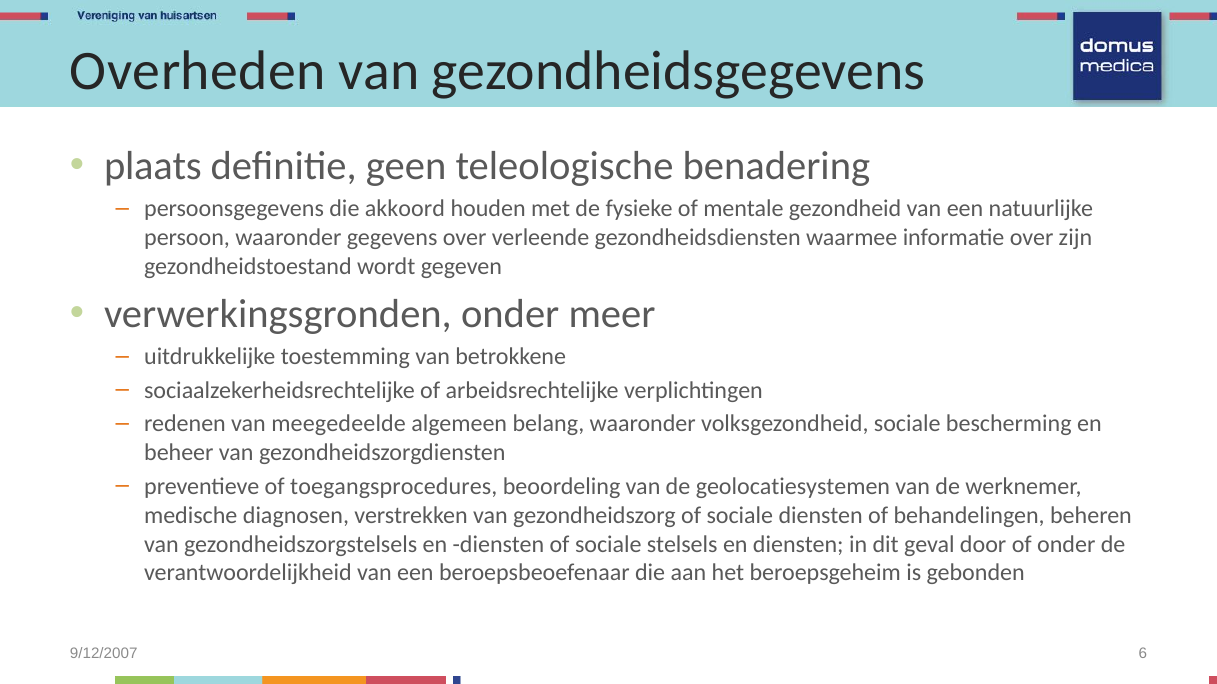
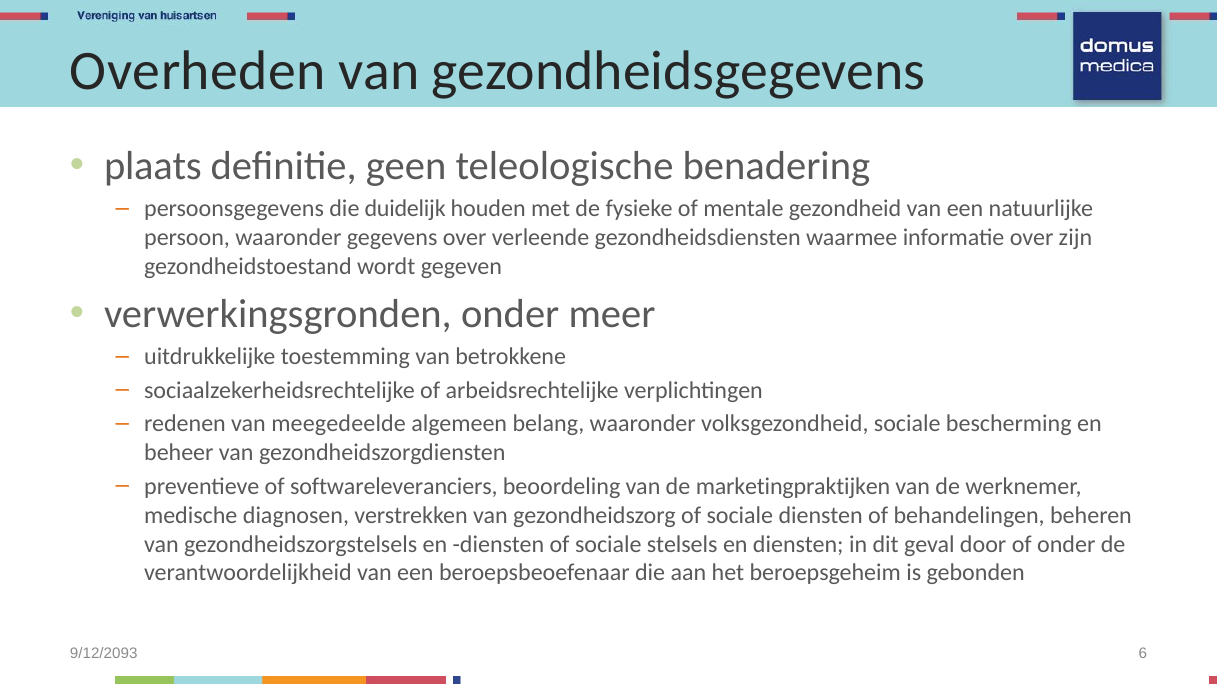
akkoord: akkoord -> duidelijk (405, 209)
toegangsprocedures: toegangsprocedures -> softwareleveranciers (394, 487)
geolocatiesystemen: geolocatiesystemen -> marketingpraktijken (793, 487)
9/12/2007: 9/12/2007 -> 9/12/2093 (104, 654)
